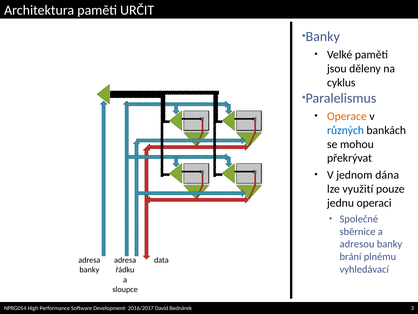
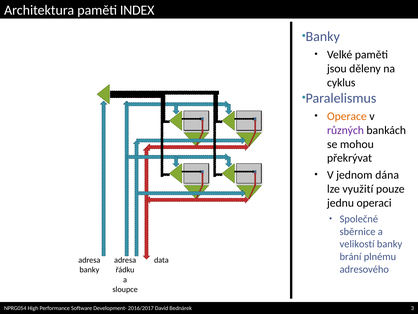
URČIT: URČIT -> INDEX (137, 10)
různých colour: blue -> purple (345, 130)
adresou: adresou -> velikostí (357, 244)
vyhledávací: vyhledávací -> adresového (364, 269)
